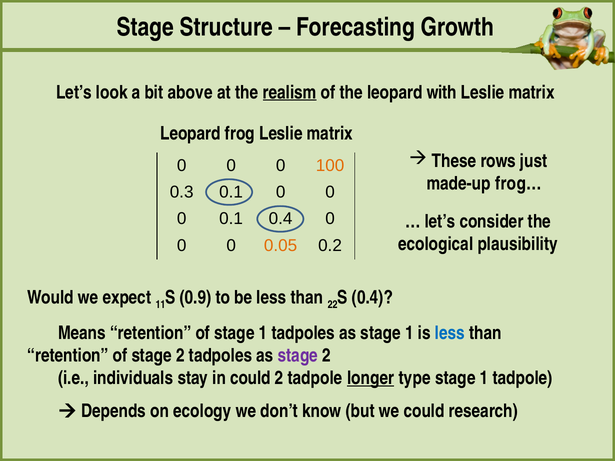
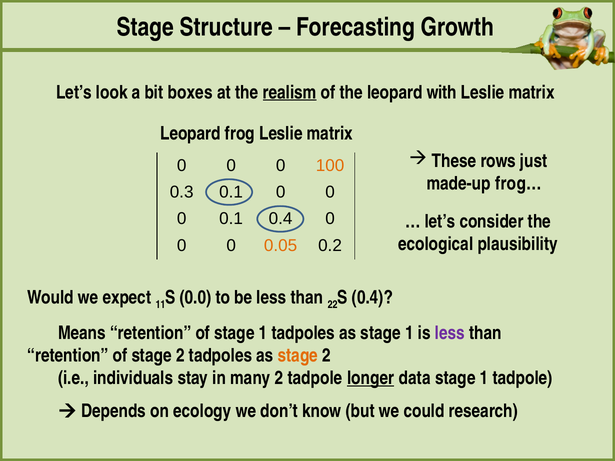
above: above -> boxes (190, 92)
0.9: 0.9 -> 0.0 (196, 297)
less colour: blue -> purple (450, 333)
stage colour: purple -> orange (298, 356)
in could: could -> many (250, 378)
type: type -> data (415, 378)
